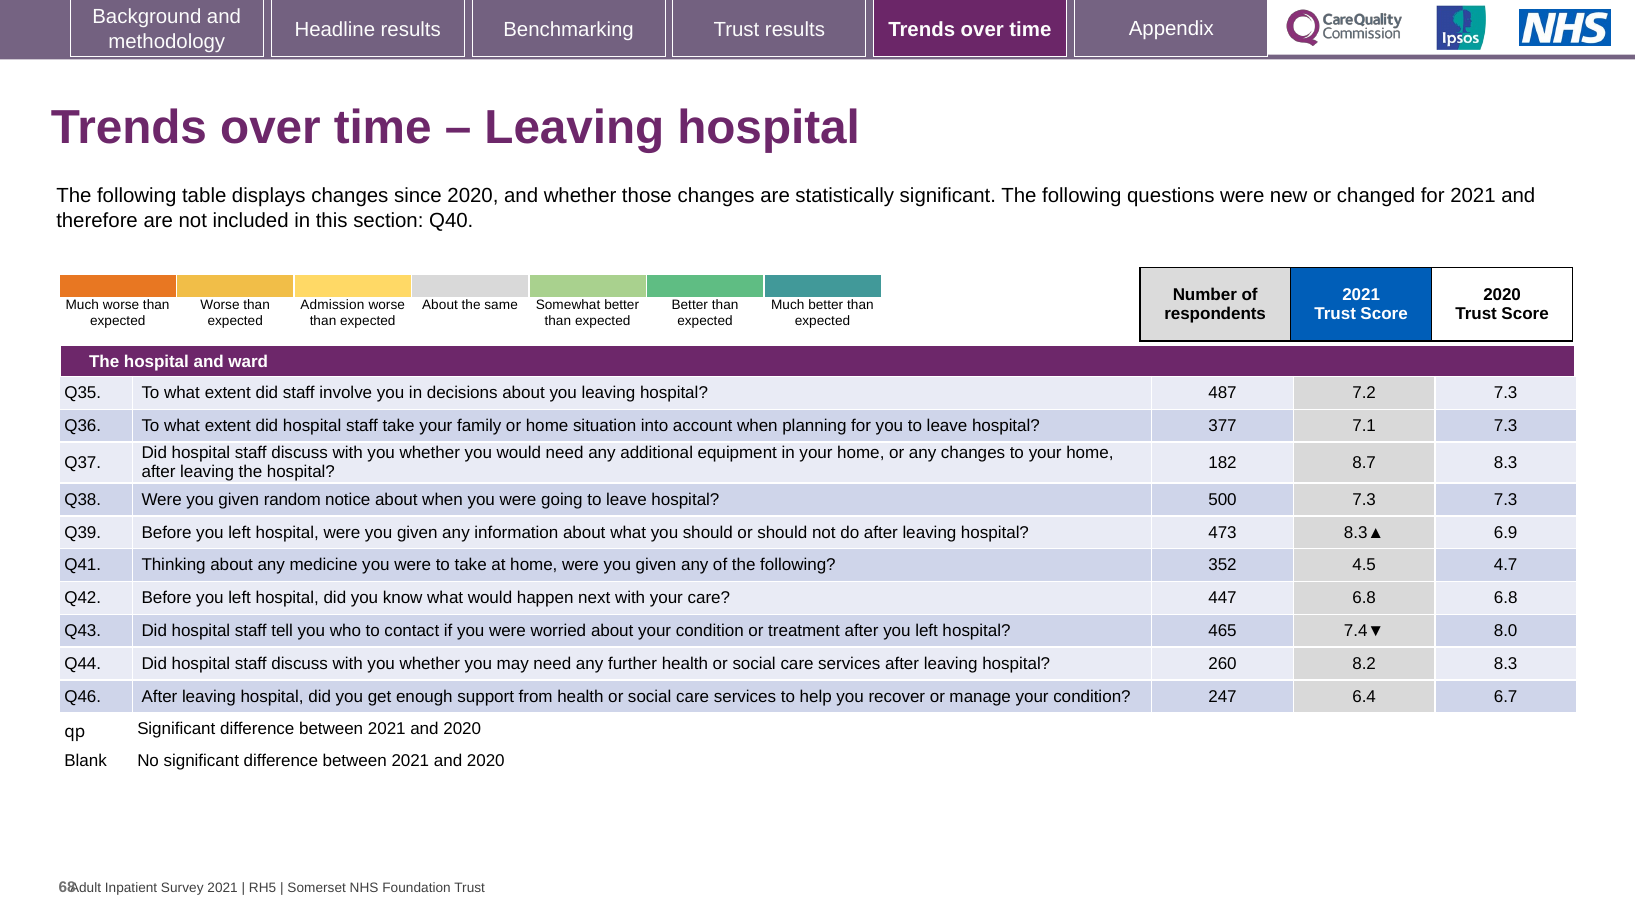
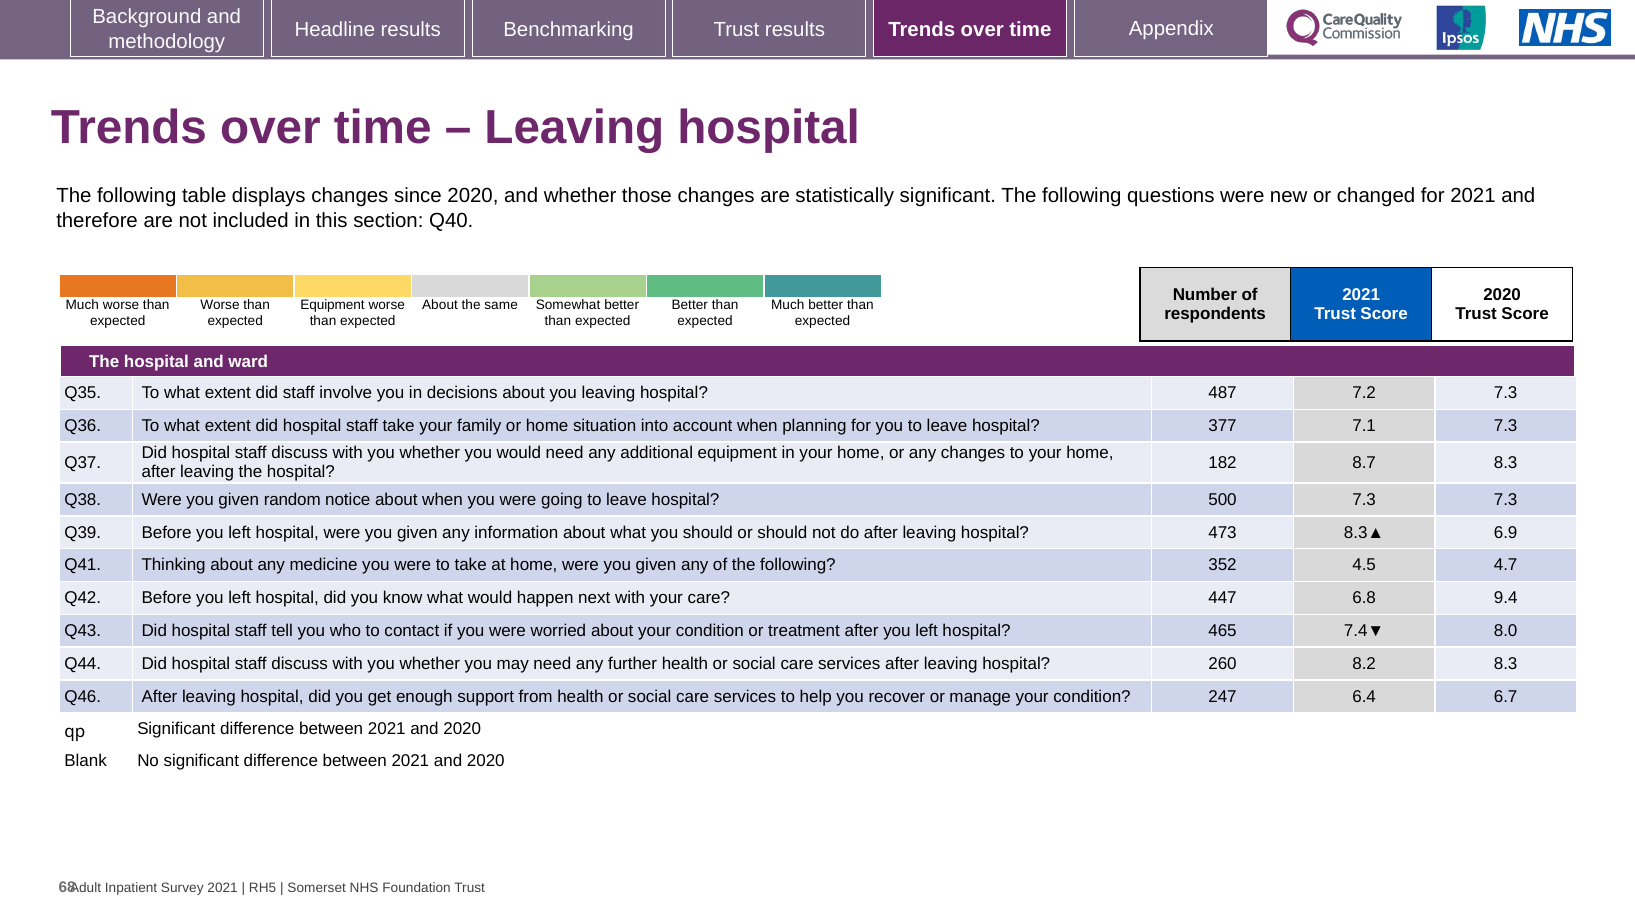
Admission: Admission -> Equipment (333, 305)
6.8 6.8: 6.8 -> 9.4 (1506, 598)
